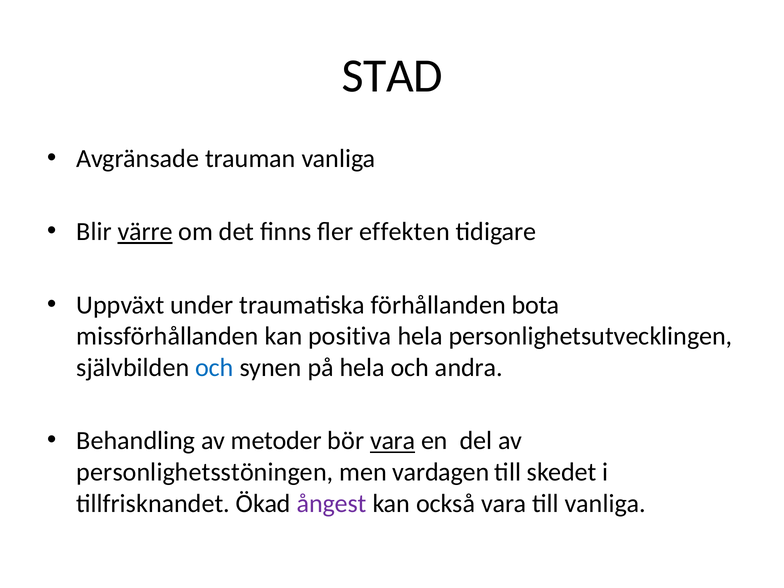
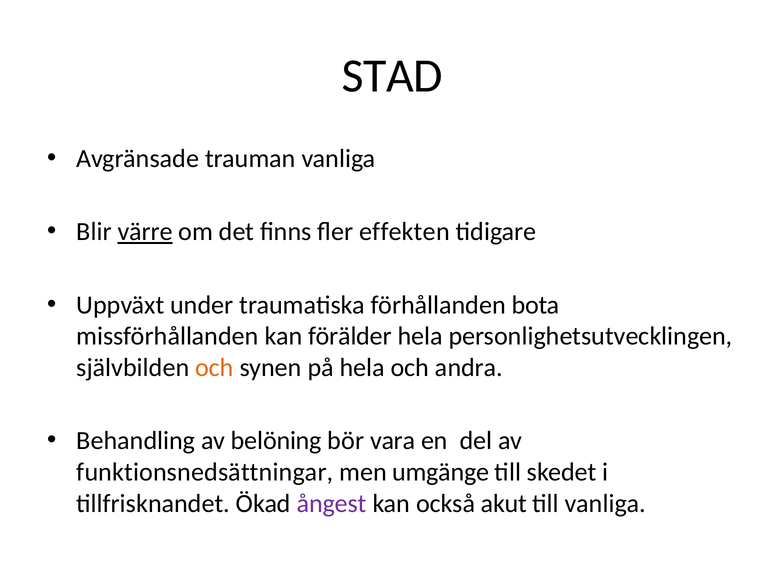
positiva: positiva -> förälder (350, 336)
och colour: blue -> orange (214, 368)
metoder: metoder -> belöning (276, 441)
vara underline: present -> none (393, 441)
personlighetsstöningen: personlighetsstöningen -> funktionsnedsättningar (205, 472)
vardagen: vardagen -> umgänge (441, 472)
också vara: vara -> akut (504, 504)
